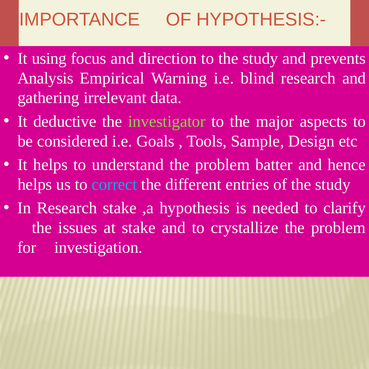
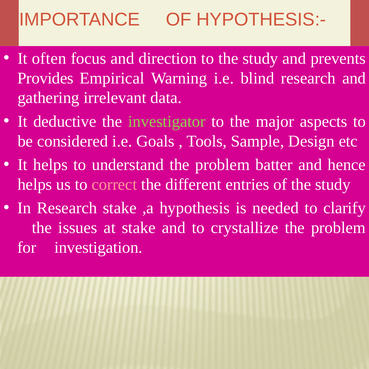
using: using -> often (49, 58)
Analysis: Analysis -> Provides (45, 78)
correct colour: light blue -> pink (114, 184)
